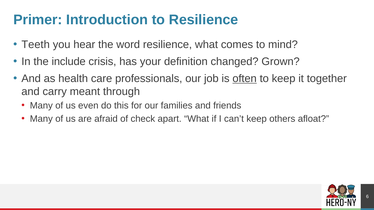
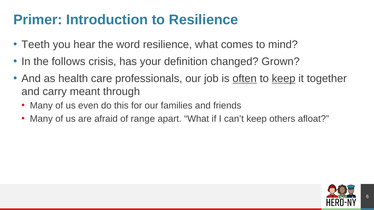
include: include -> follows (69, 62)
keep underline: none -> present (284, 79)
check: check -> range (143, 119)
